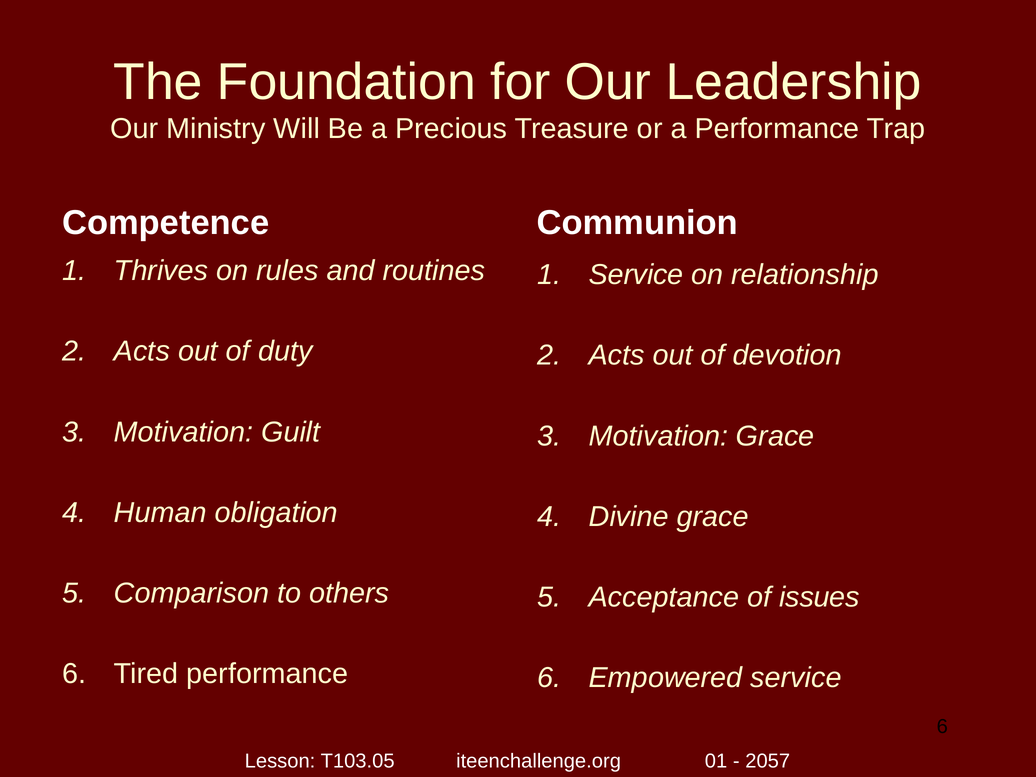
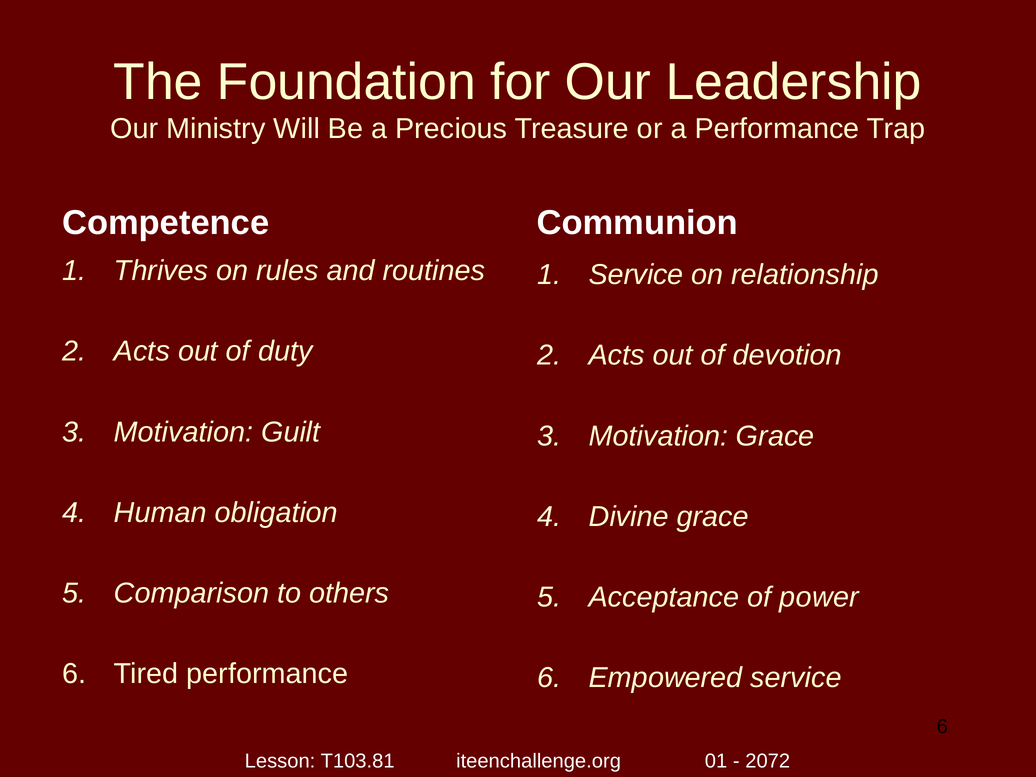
issues: issues -> power (819, 597)
T103.05: T103.05 -> T103.81 (358, 761)
2057: 2057 -> 2072 (768, 761)
